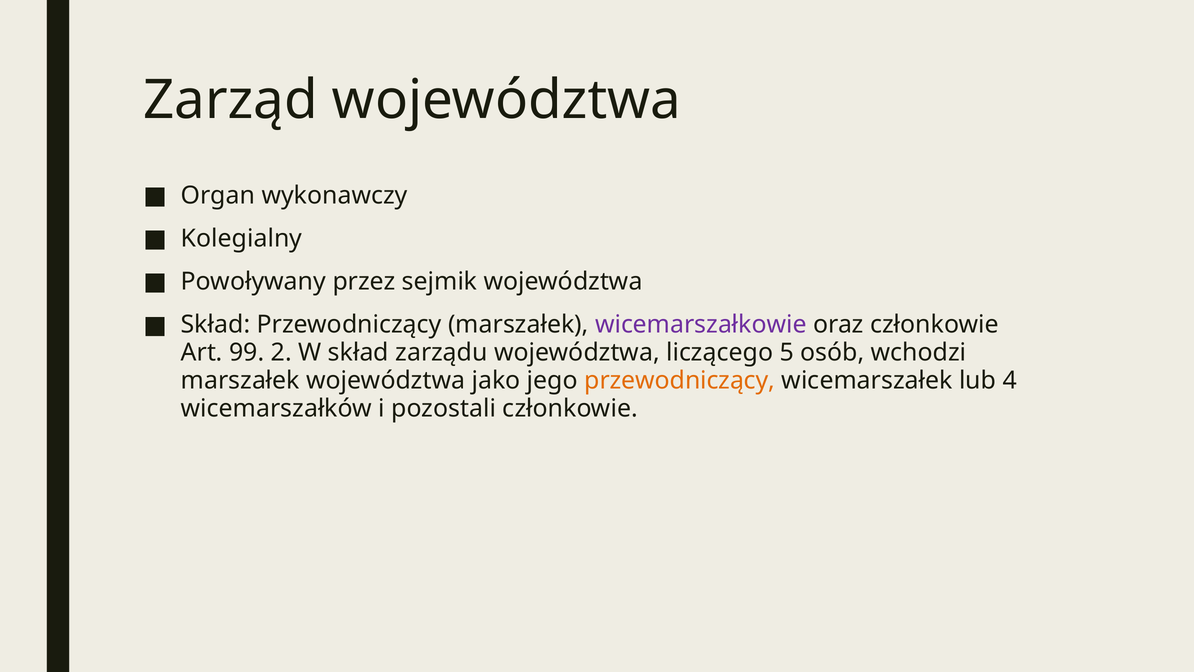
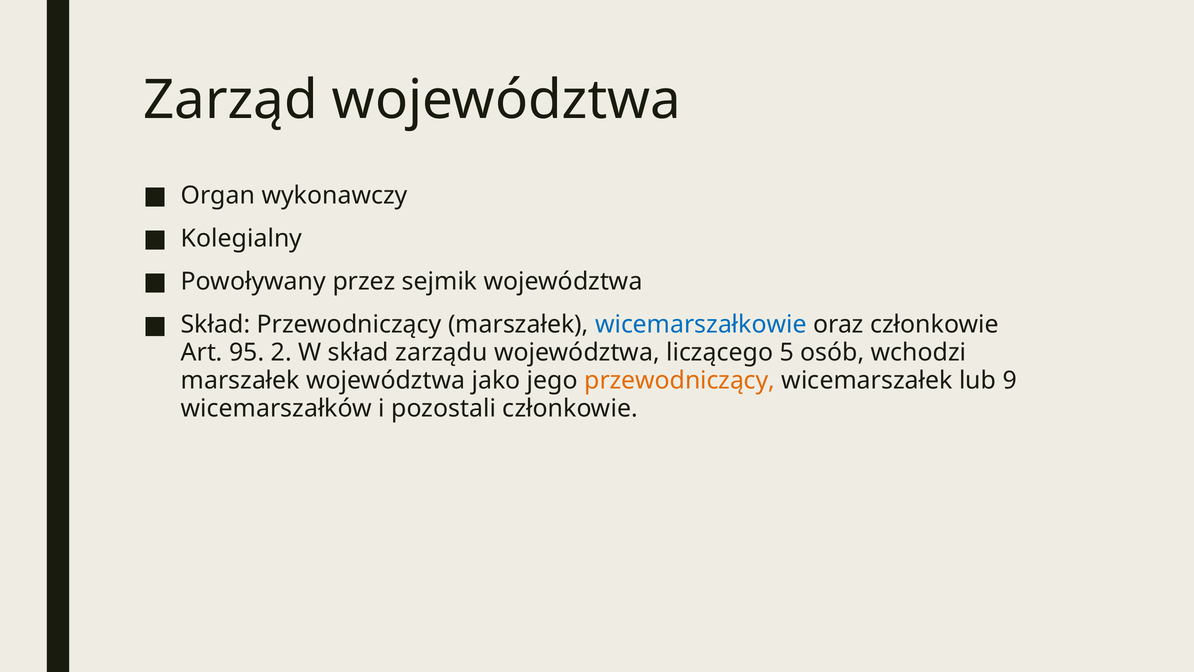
wicemarszałkowie colour: purple -> blue (701, 324)
99: 99 -> 95 (247, 352)
4: 4 -> 9 (1010, 380)
